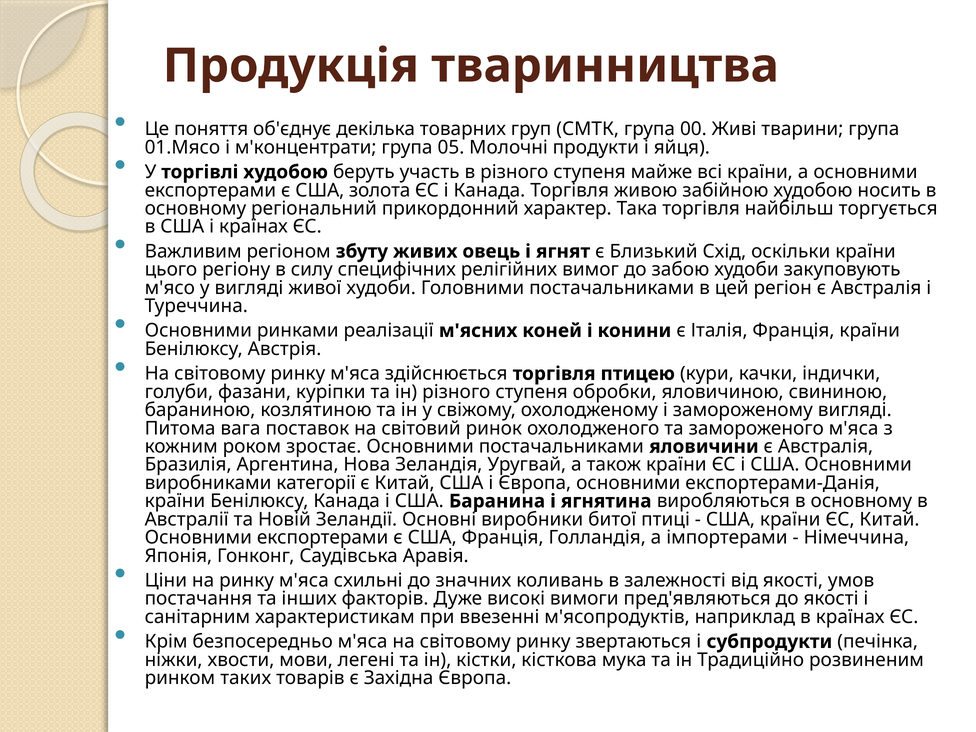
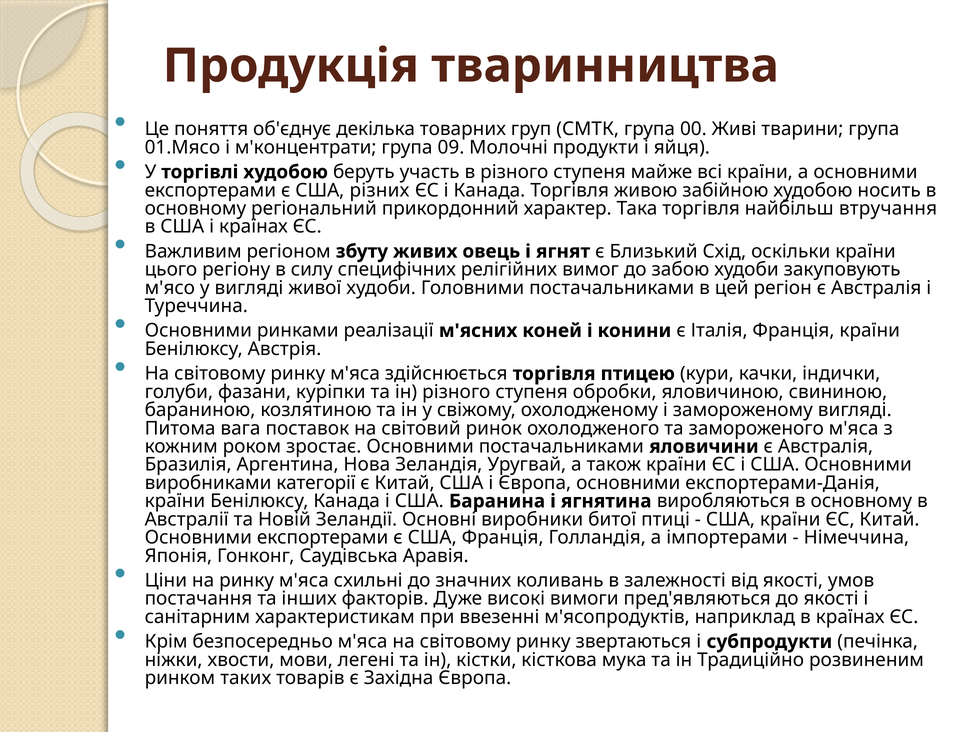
05: 05 -> 09 (451, 147)
золота: золота -> різних (379, 190)
торгується: торгується -> втручання (888, 208)
